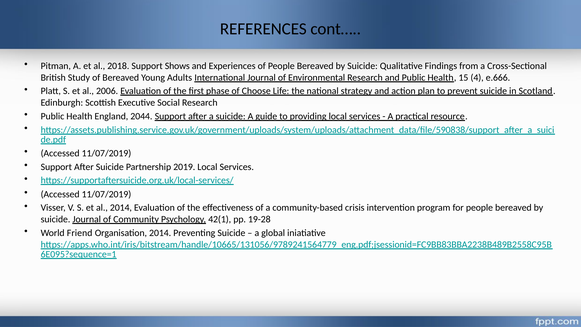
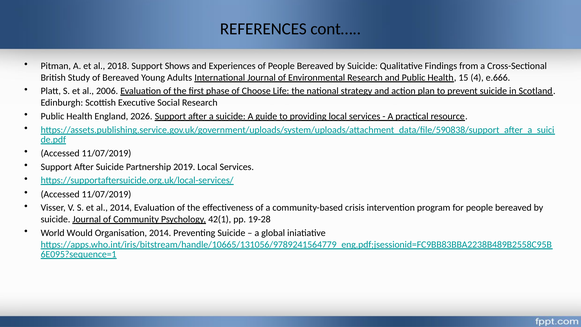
2044: 2044 -> 2026 (141, 116)
Friend: Friend -> Would (80, 233)
